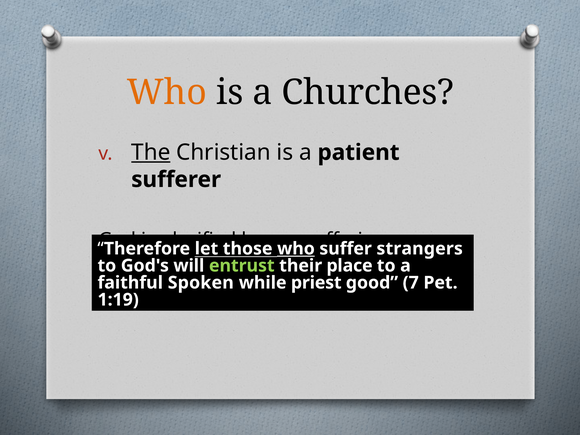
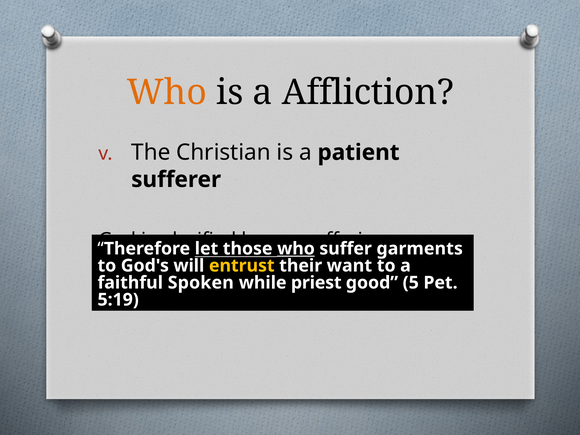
Churches: Churches -> Affliction (368, 92)
The underline: present -> none (151, 152)
strangers: strangers -> garments (420, 249)
entrust colour: light green -> yellow (242, 266)
place: place -> want (349, 266)
7: 7 -> 5 (411, 283)
1:19: 1:19 -> 5:19 (118, 300)
